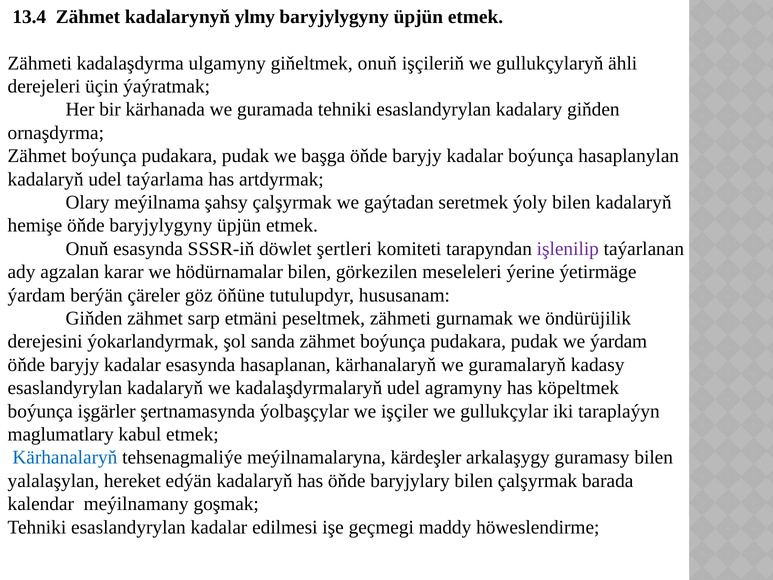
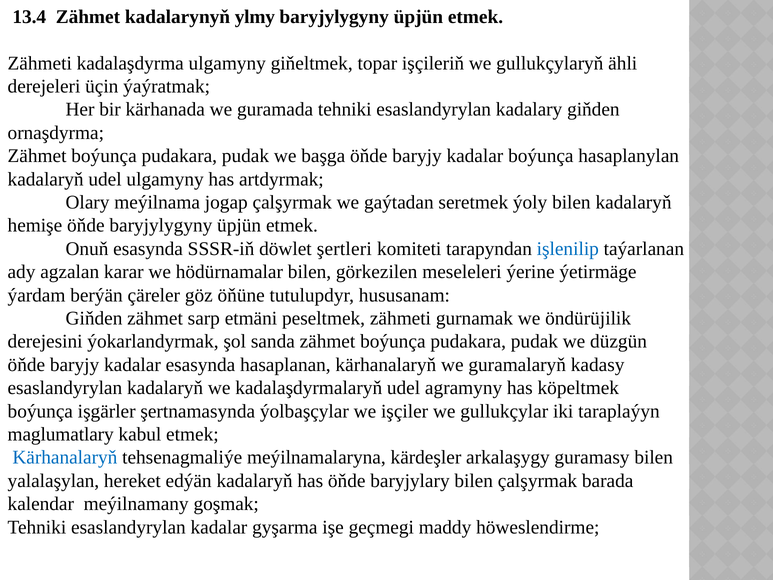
giňeltmek onuň: onuň -> topar (377, 63)
udel taýarlama: taýarlama -> ulgamyny (165, 179)
şahsy: şahsy -> jogap (226, 202)
işlenilip colour: purple -> blue (568, 249)
we ýardam: ýardam -> düzgün (619, 341)
edilmesi: edilmesi -> gyşarma (285, 527)
